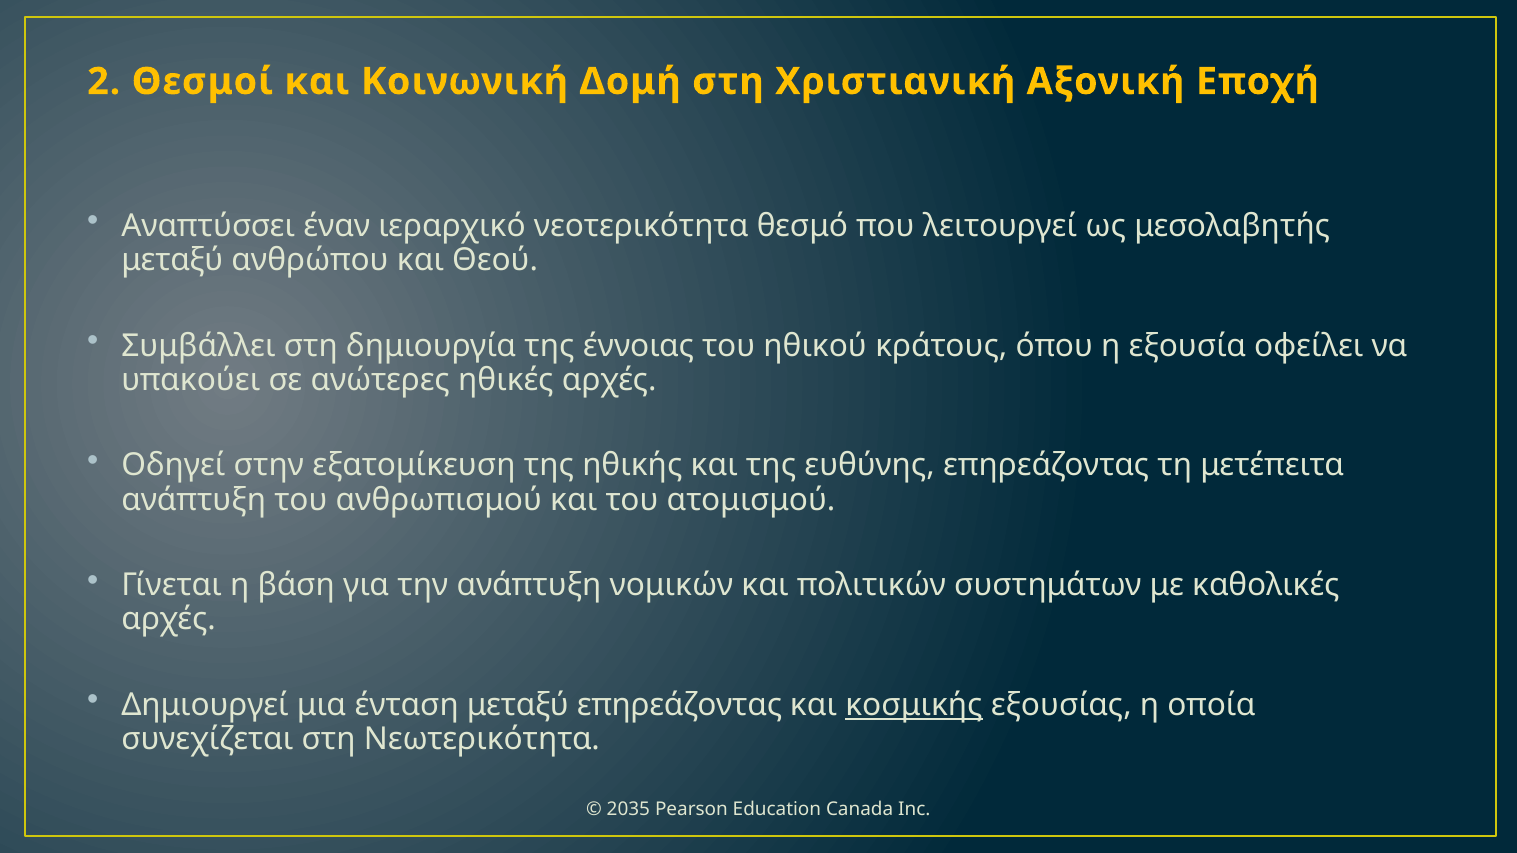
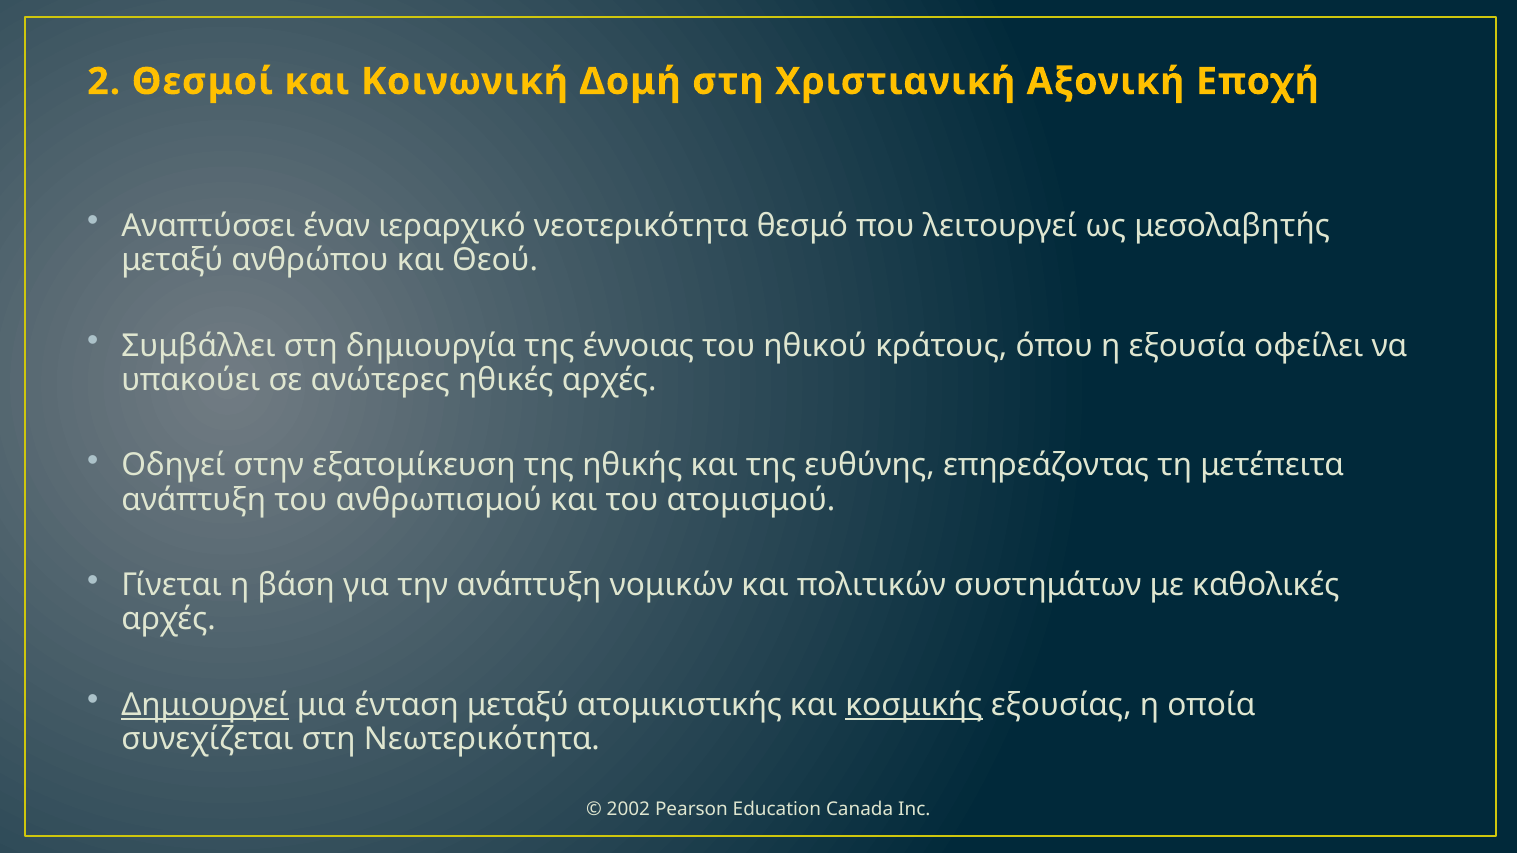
Δημιουργεί underline: none -> present (205, 705)
μεταξύ επηρεάζοντας: επηρεάζοντας -> ατομικιστικής (680, 705)
2035: 2035 -> 2002 (628, 809)
